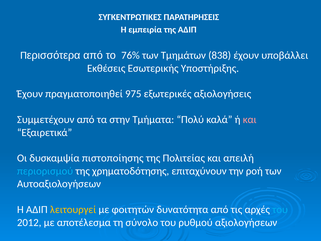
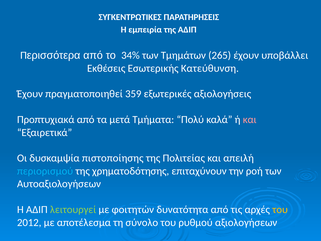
76%: 76% -> 34% (130, 55)
838: 838 -> 265 (220, 55)
Υποστήριξης: Υποστήριξης -> Κατεύθυνση (210, 68)
975: 975 -> 359 (133, 94)
Συμμετέχουν: Συμμετέχουν -> Προπτυχιακά (46, 120)
στην: στην -> μετά (120, 120)
λειτουργεί colour: yellow -> light green (73, 209)
του colour: light blue -> yellow (280, 209)
